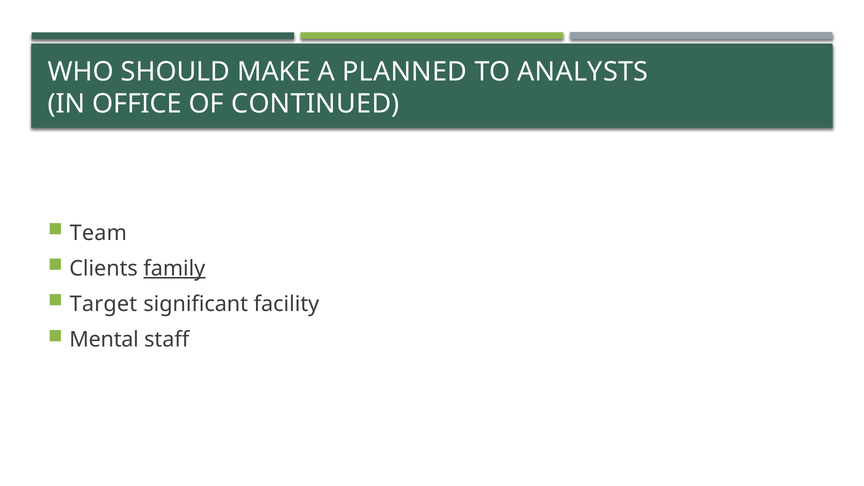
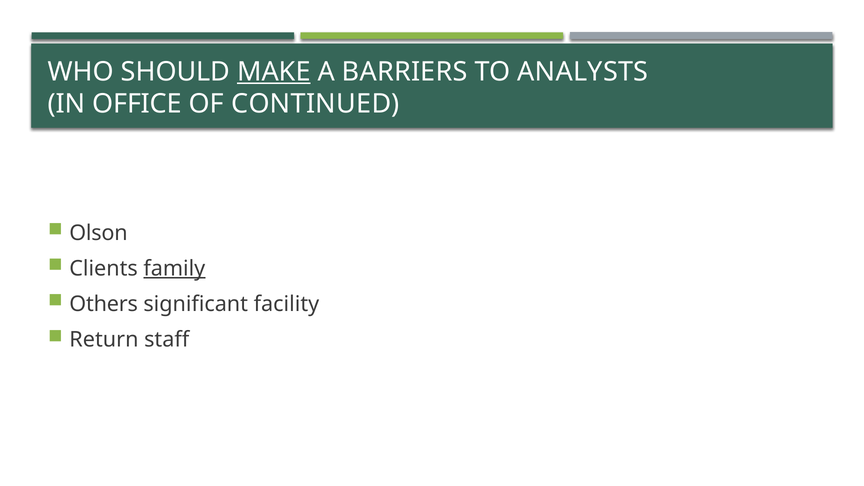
MAKE underline: none -> present (274, 72)
PLANNED: PLANNED -> BARRIERS (405, 72)
Team: Team -> Olson (99, 233)
Target: Target -> Others (104, 304)
Mental: Mental -> Return (104, 340)
